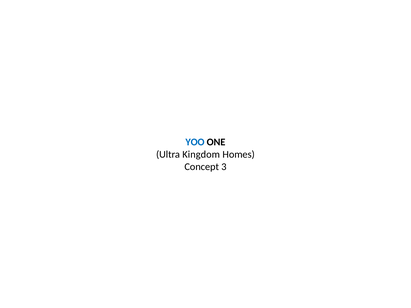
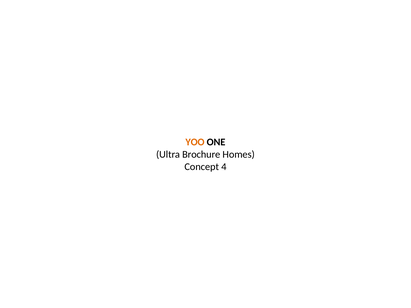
YOO colour: blue -> orange (195, 142)
Kingdom: Kingdom -> Brochure (201, 155)
3: 3 -> 4 (224, 167)
